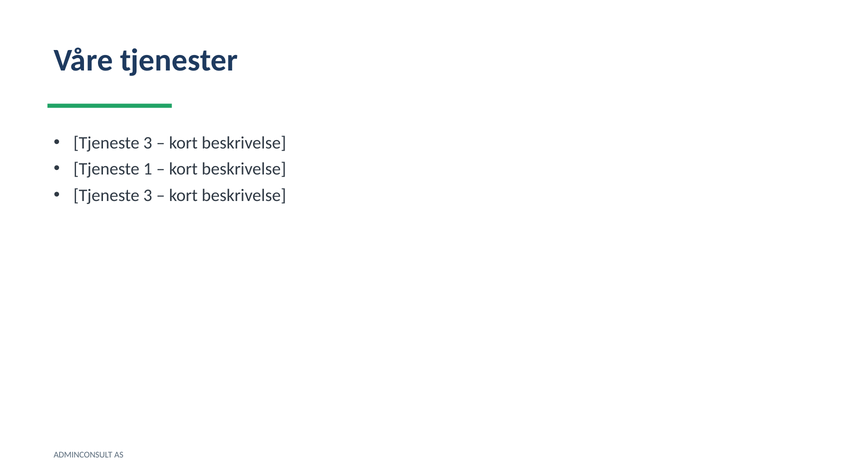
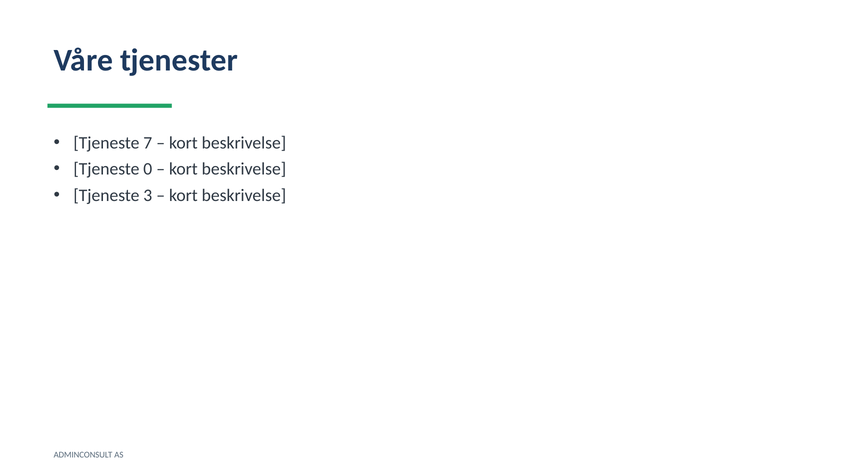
3: 3 -> 7 (148, 143)
1: 1 -> 0 (148, 169)
